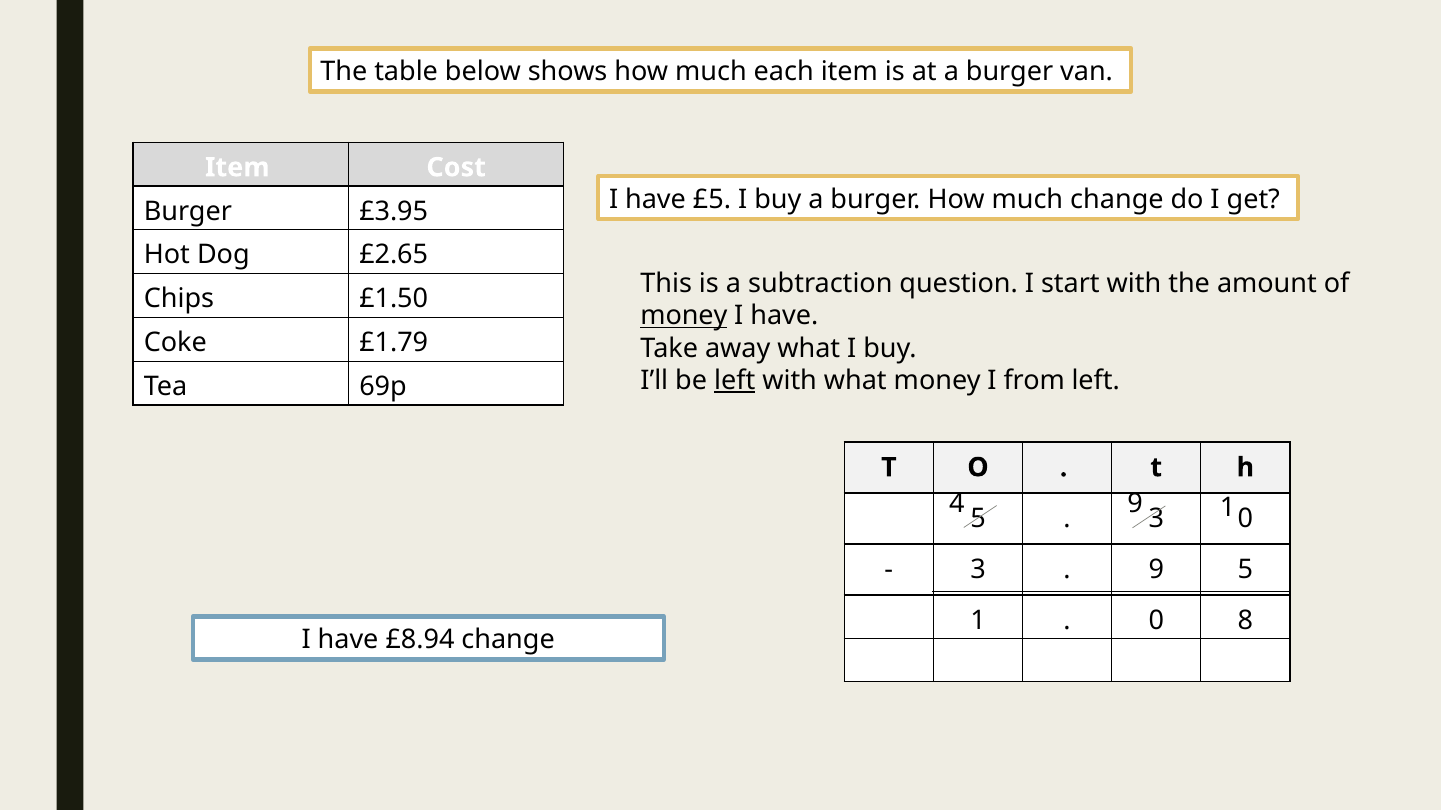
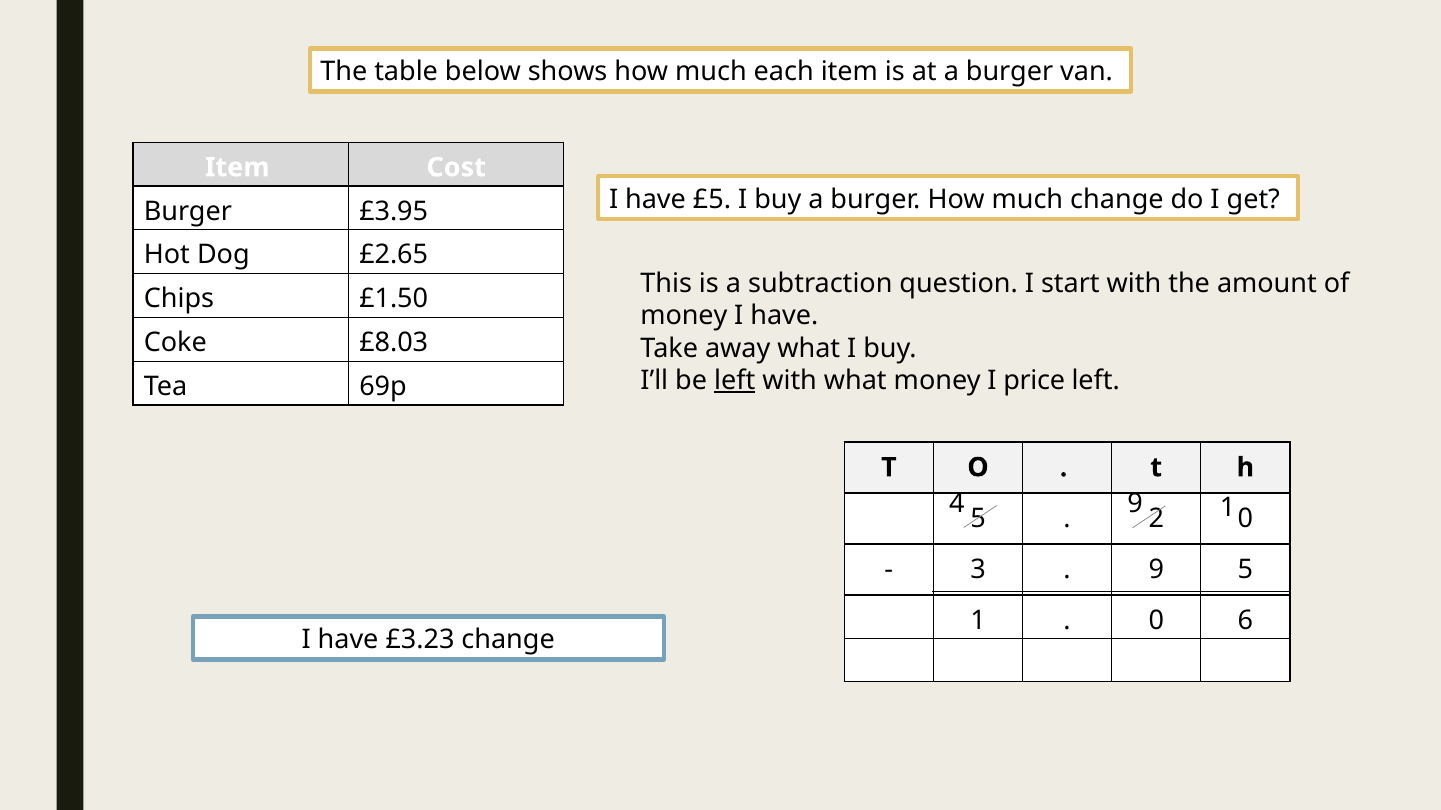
money underline: present -> none (684, 316)
£1.79: £1.79 -> £8.03 (394, 343)
from: from -> price (1034, 381)
3: 3 -> 2 (1156, 519)
8: 8 -> 6 (1245, 621)
£8.94: £8.94 -> £3.23 (420, 640)
